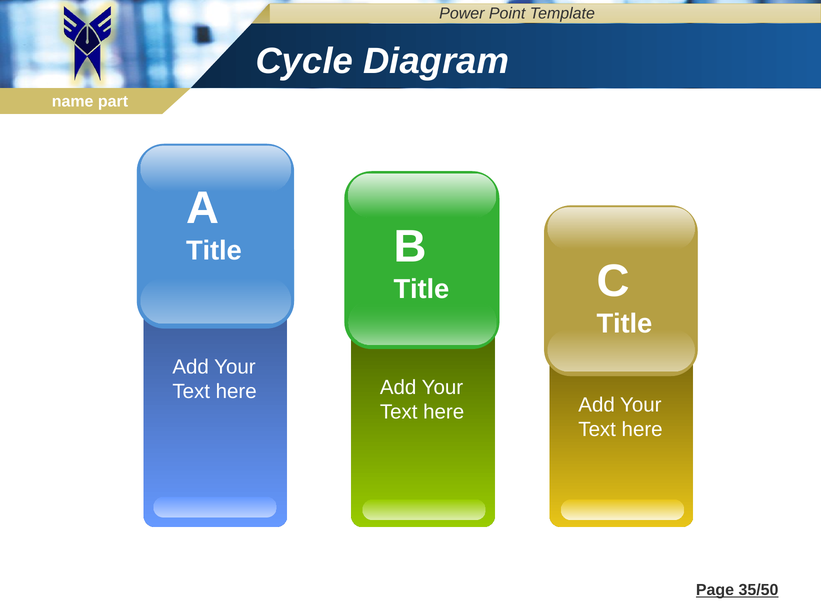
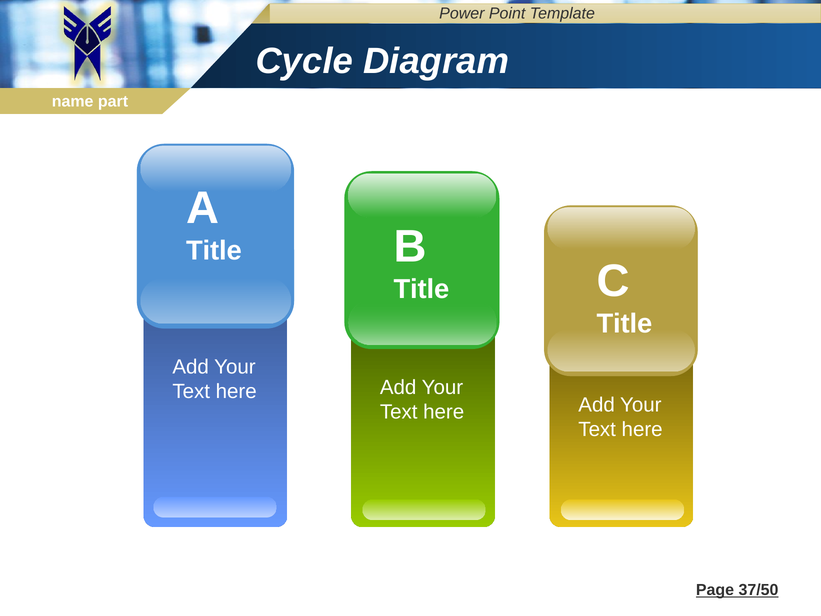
35/50: 35/50 -> 37/50 (758, 590)
